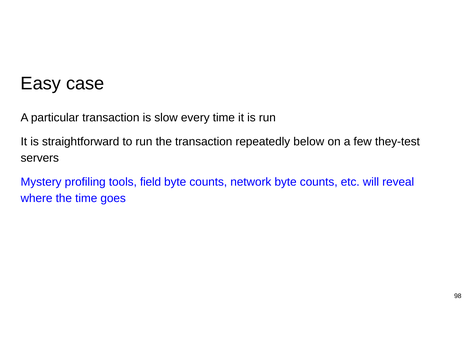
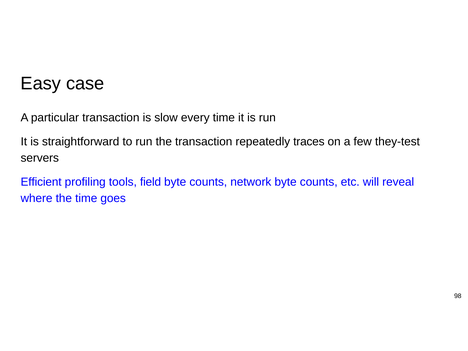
below: below -> traces (309, 142)
Mystery: Mystery -> Efficient (41, 182)
